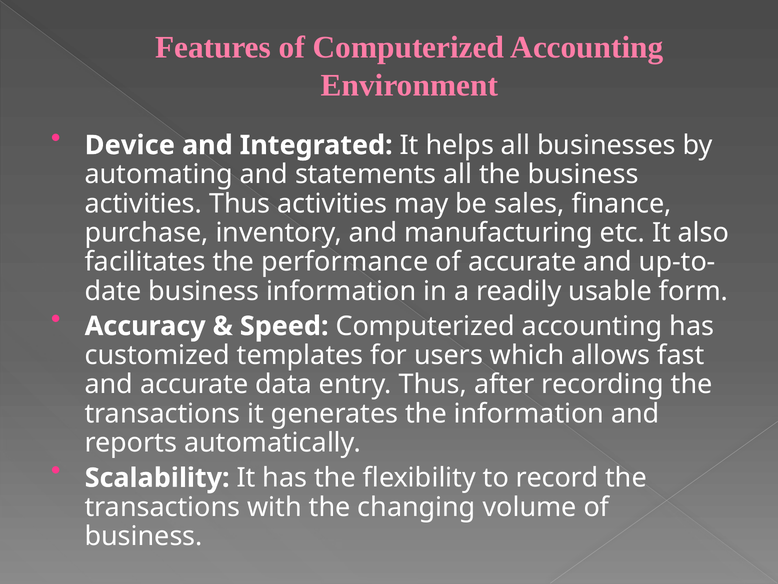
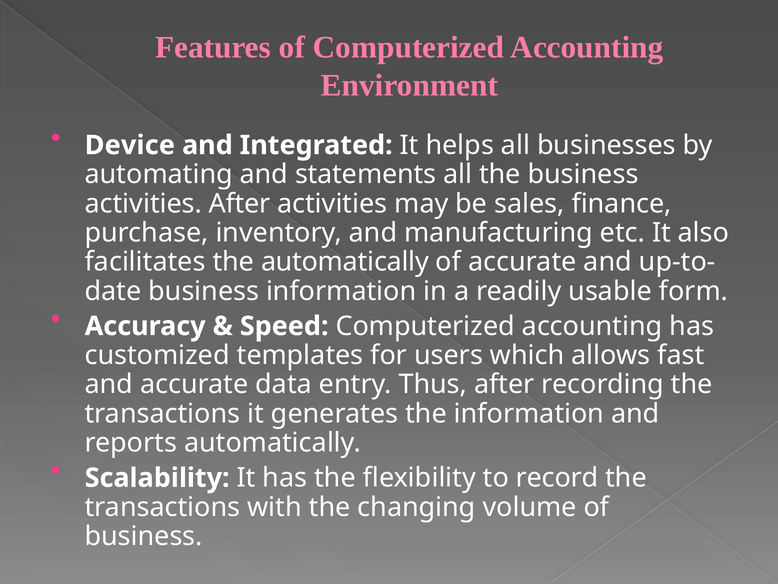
activities Thus: Thus -> After (240, 203)
the performance: performance -> automatically (345, 262)
